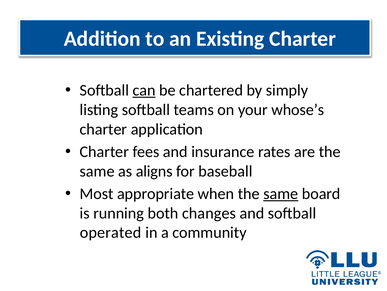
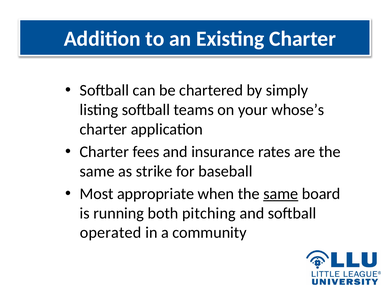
can underline: present -> none (144, 90)
aligns: aligns -> strike (154, 171)
changes: changes -> pitching (209, 213)
